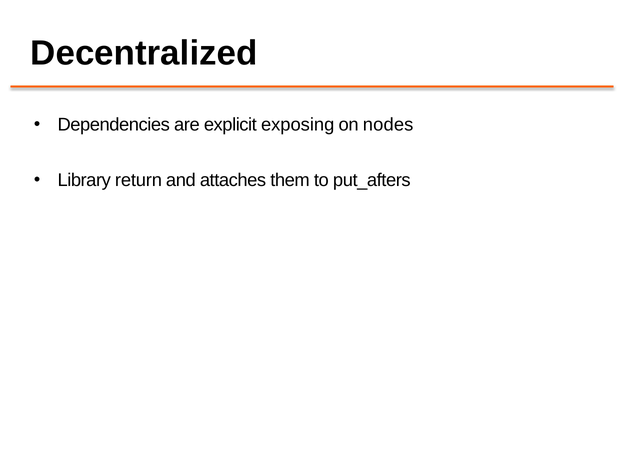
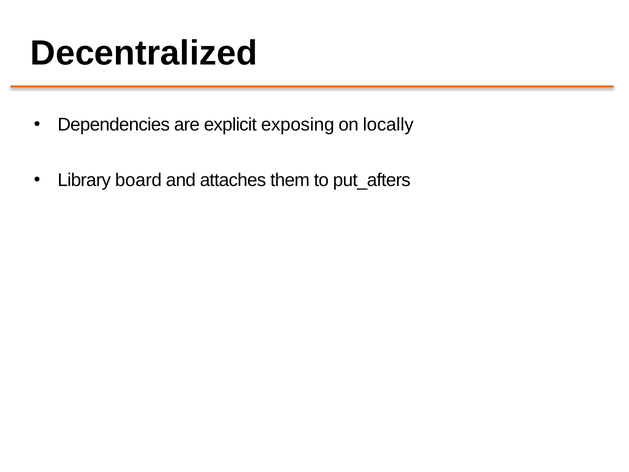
nodes: nodes -> locally (388, 125)
return: return -> board (138, 180)
